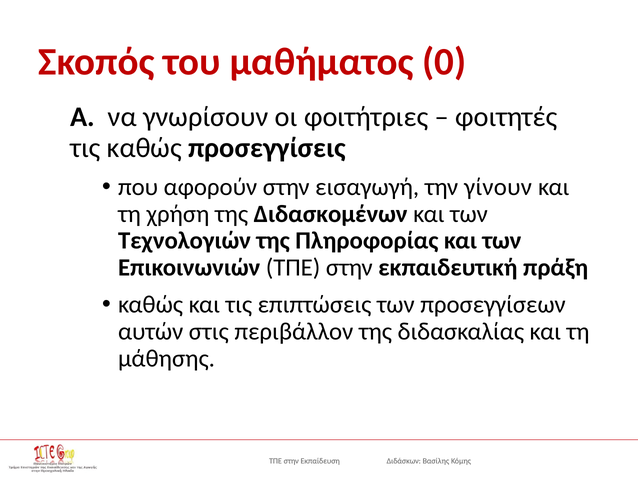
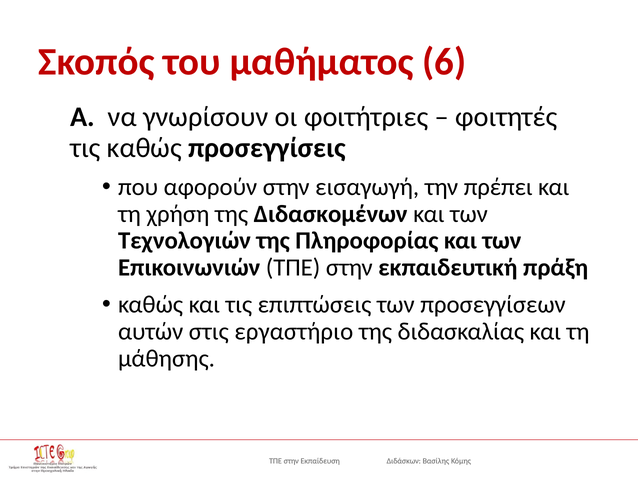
0: 0 -> 6 (444, 62)
γίνουν: γίνουν -> πρέπει (498, 187)
περιβάλλον: περιβάλλον -> εργαστήριο (294, 332)
